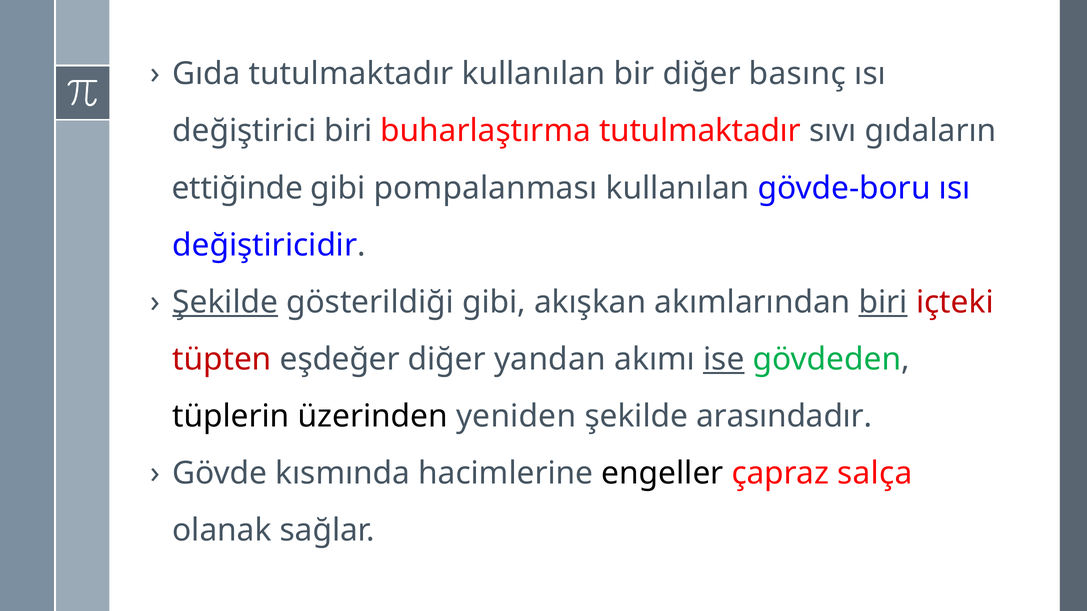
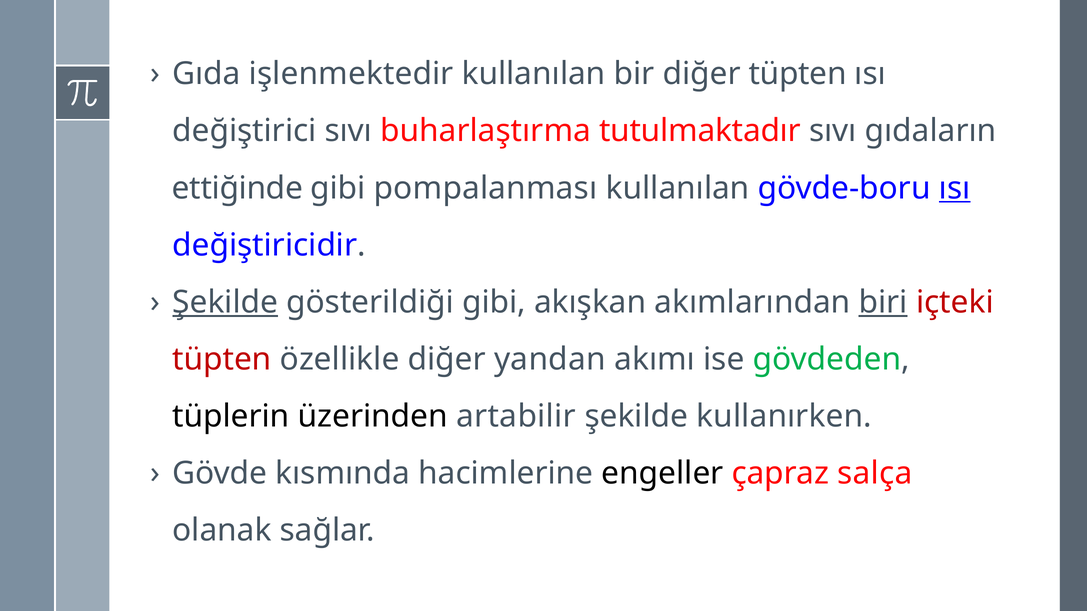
Gıda tutulmaktadır: tutulmaktadır -> işlenmektedir (351, 74)
diğer basınç: basınç -> tüpten (798, 74)
değiştirici biri: biri -> sıvı (348, 131)
ısı underline: none -> present (955, 188)
eşdeğer: eşdeğer -> özellikle (340, 360)
ise underline: present -> none (724, 360)
yeniden: yeniden -> artabilir (516, 417)
arasındadır: arasındadır -> kullanırken (784, 417)
